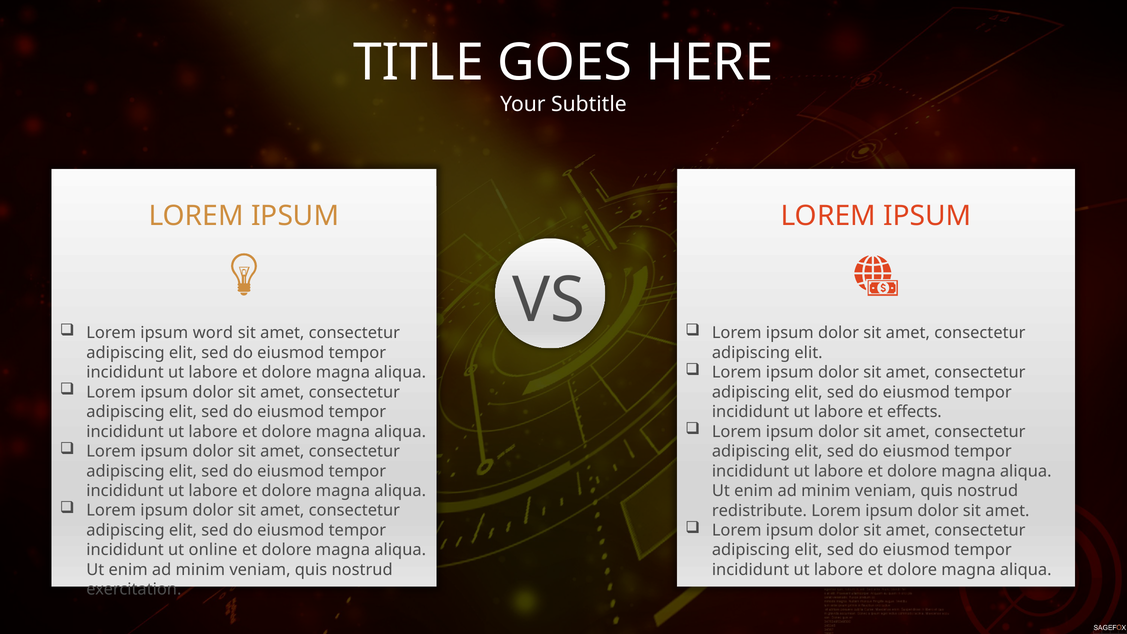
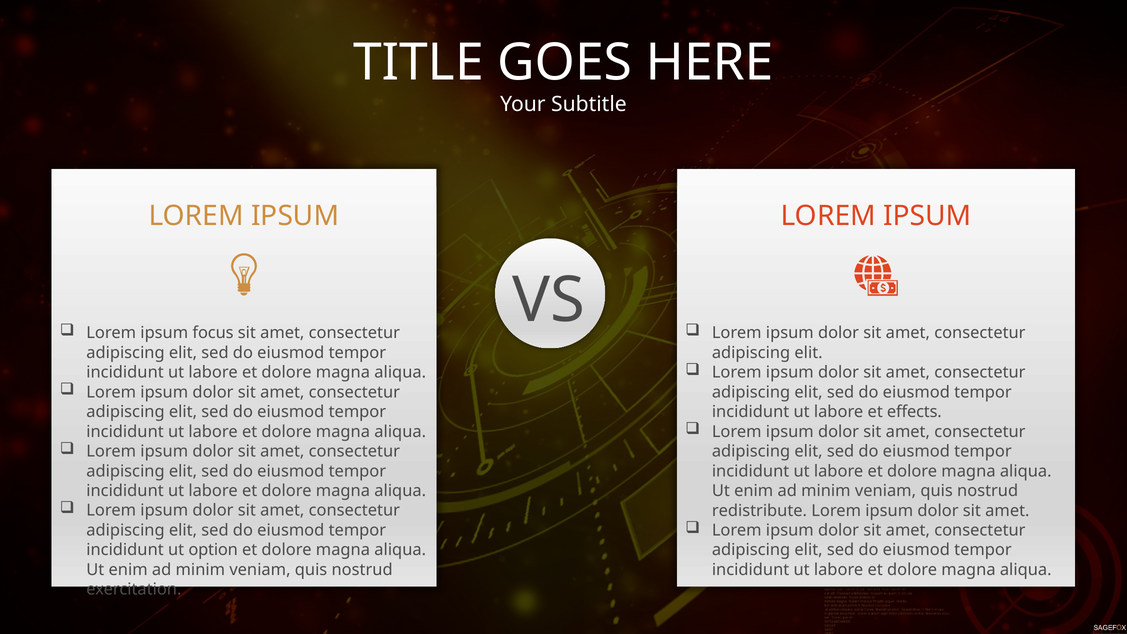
word: word -> focus (213, 333)
online: online -> option (213, 550)
